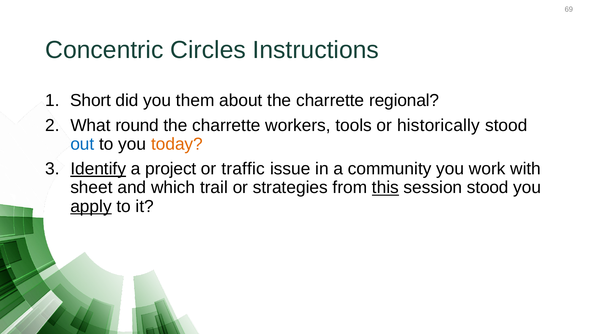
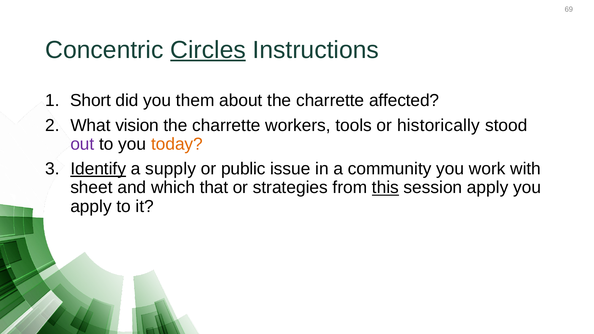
Circles underline: none -> present (208, 50)
regional: regional -> affected (404, 100)
round: round -> vision (137, 125)
out colour: blue -> purple (82, 144)
project: project -> supply (171, 169)
traffic: traffic -> public (243, 169)
trail: trail -> that (214, 188)
session stood: stood -> apply (488, 188)
apply underline: present -> none (91, 206)
